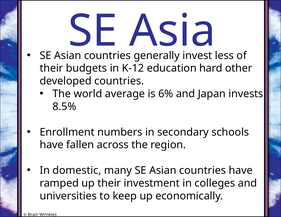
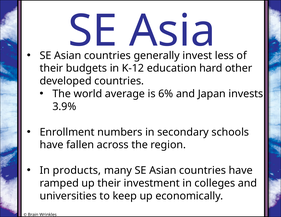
8.5%: 8.5% -> 3.9% (64, 107)
domestic: domestic -> products (77, 170)
